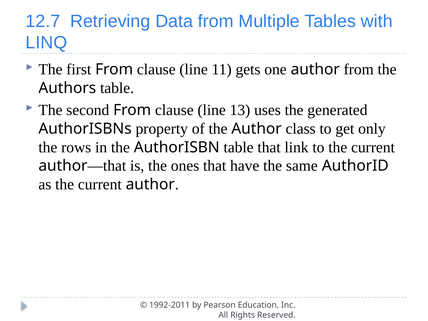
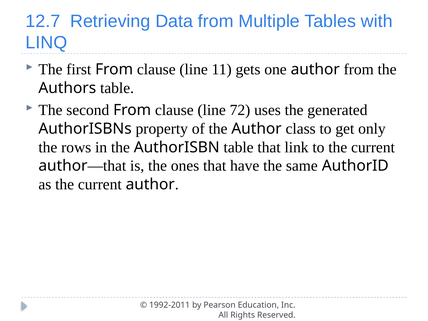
13: 13 -> 72 (240, 110)
